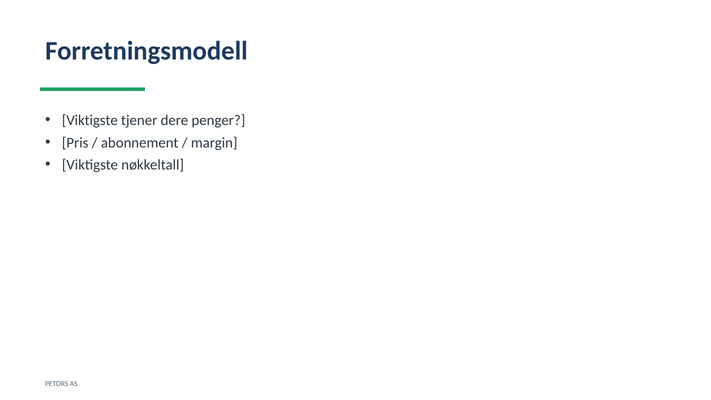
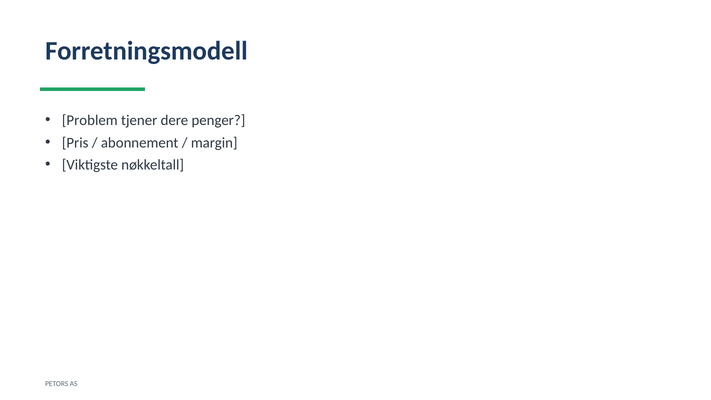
Viktigste: Viktigste -> Problem (90, 120)
